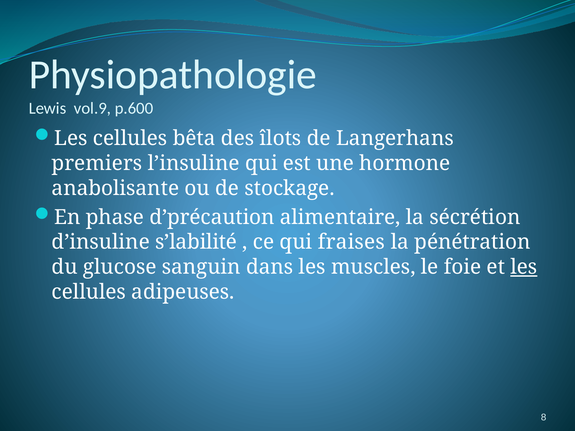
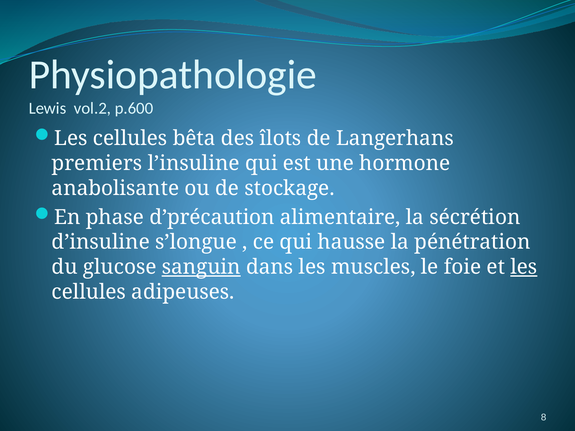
vol.9: vol.9 -> vol.2 (92, 108)
s’labilité: s’labilité -> s’longue (196, 242)
fraises: fraises -> hausse (352, 242)
sanguin underline: none -> present (201, 267)
